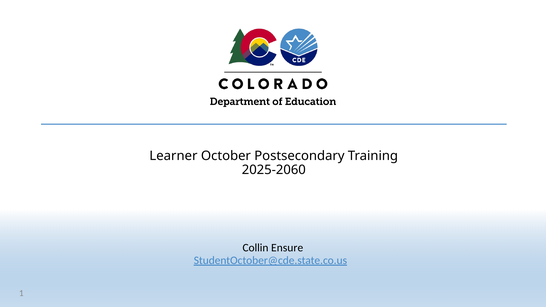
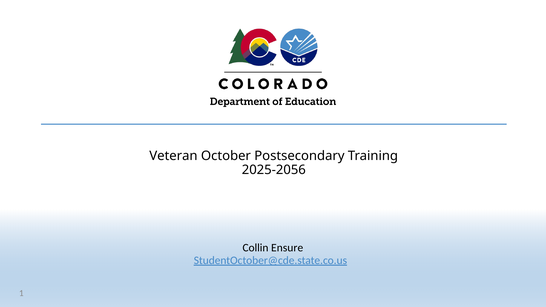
Learner: Learner -> Veteran (173, 156)
2025-2060: 2025-2060 -> 2025-2056 (274, 170)
